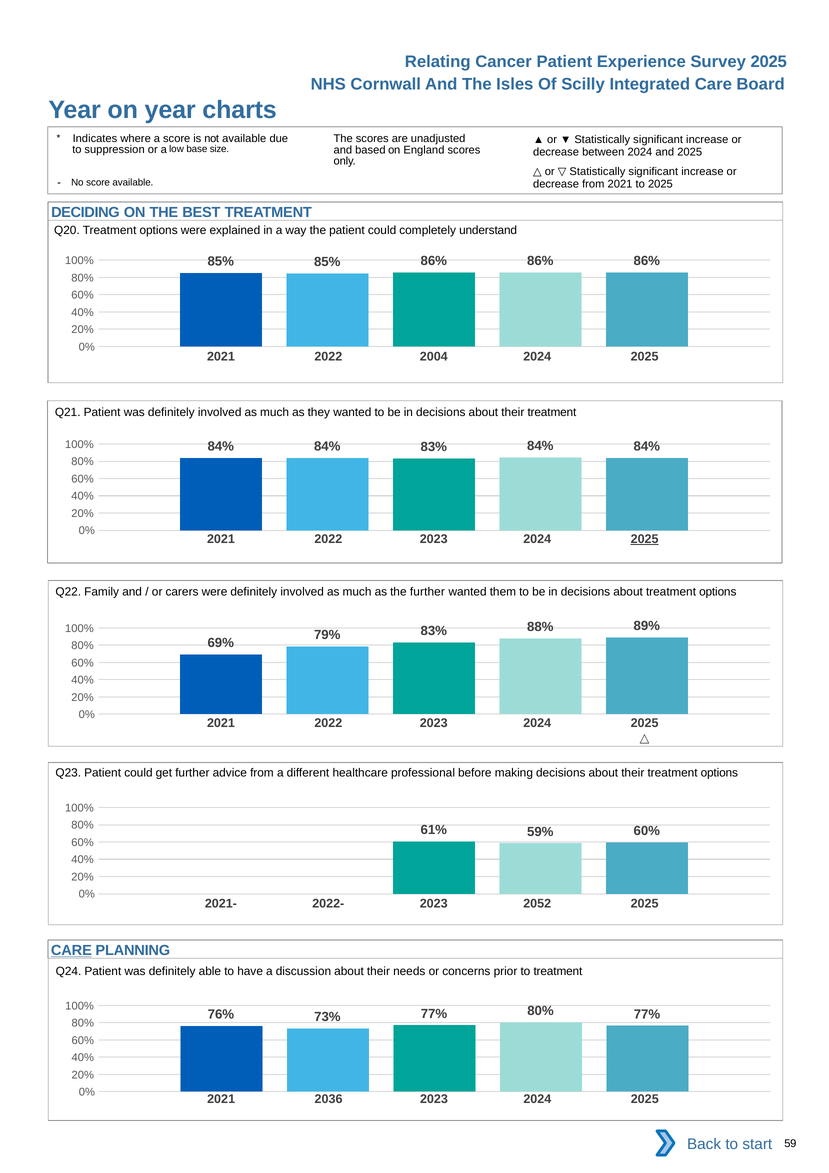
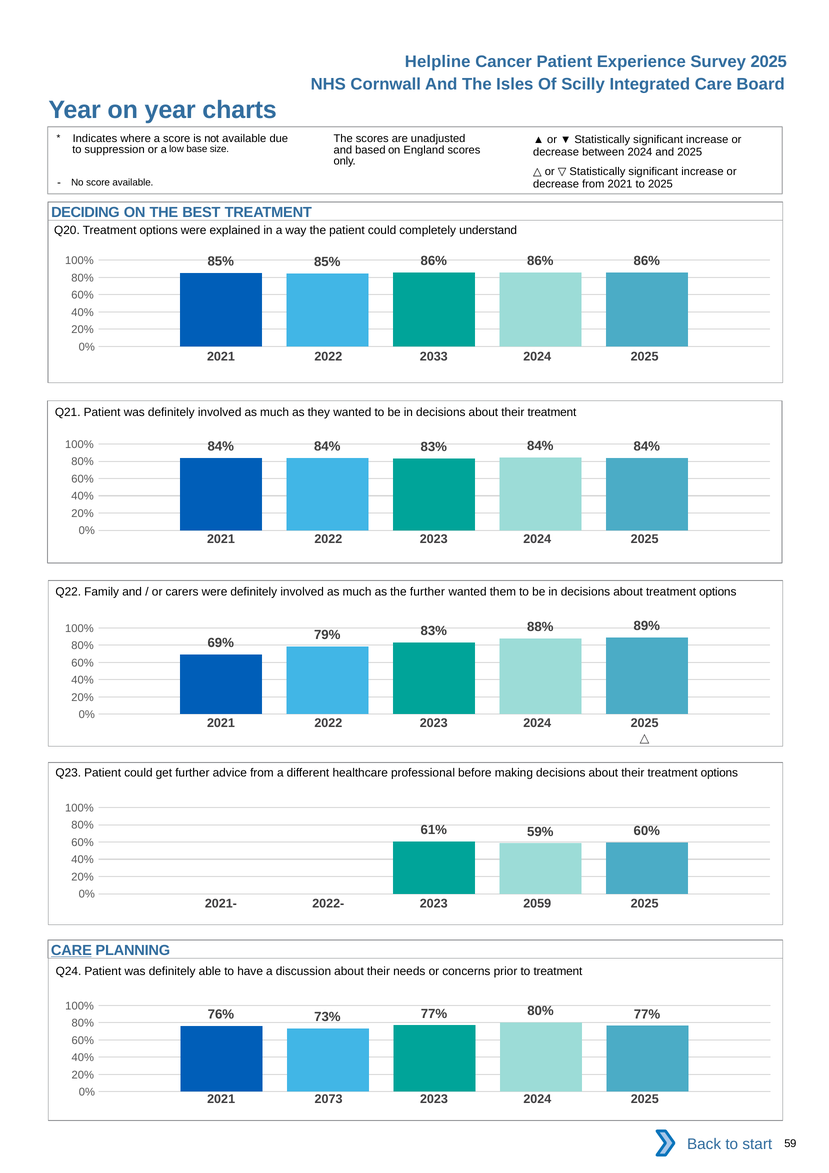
Relating: Relating -> Helpline (438, 62)
2004: 2004 -> 2033 (434, 357)
2025 underline: present -> none (645, 539)
2052: 2052 -> 2059 (537, 904)
2036: 2036 -> 2073 (329, 1099)
